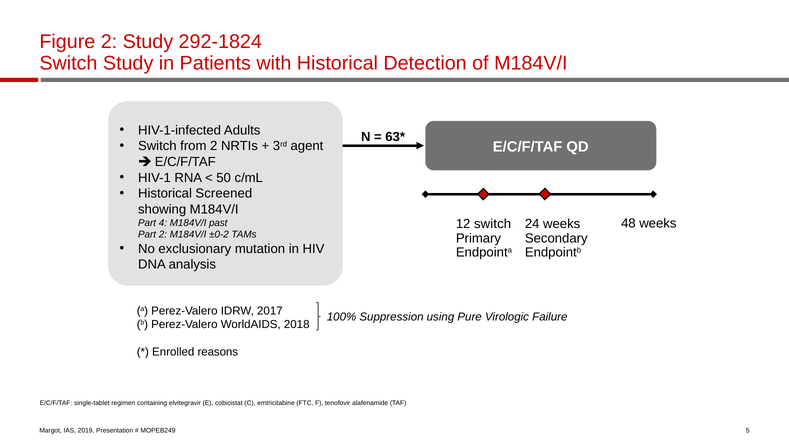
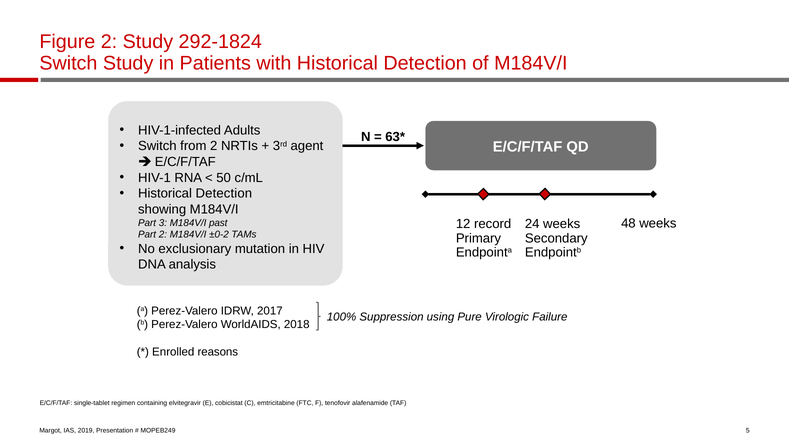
Screened: Screened -> Detection (224, 193)
12 switch: switch -> record (493, 224)
4: 4 -> 3 (163, 223)
